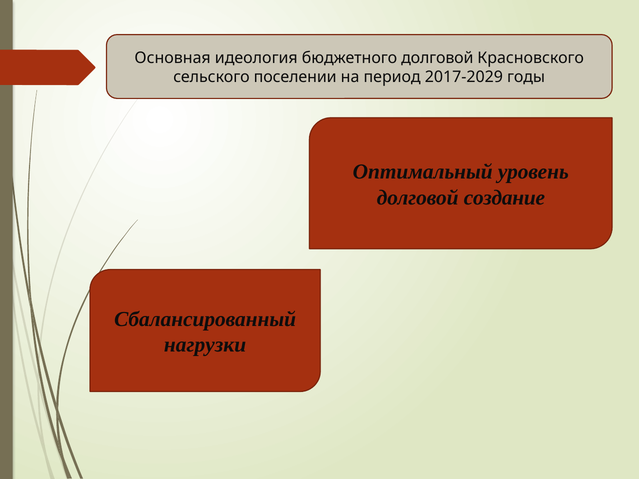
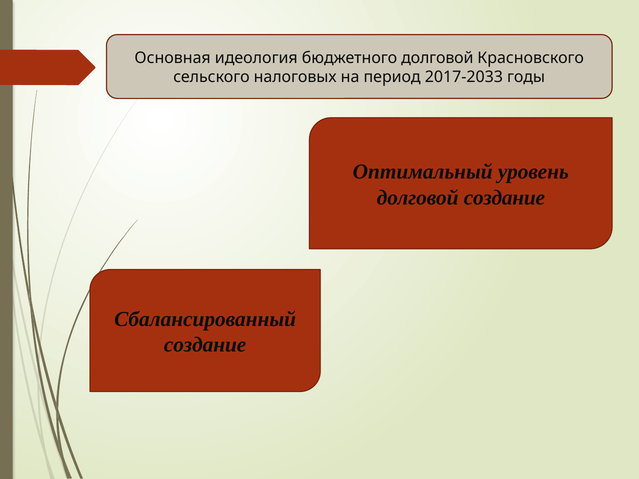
поселении: поселении -> налоговых (295, 77)
2017-2029: 2017-2029 -> 2017-2033 (464, 77)
нагрузки: нагрузки -> создание (205, 345)
